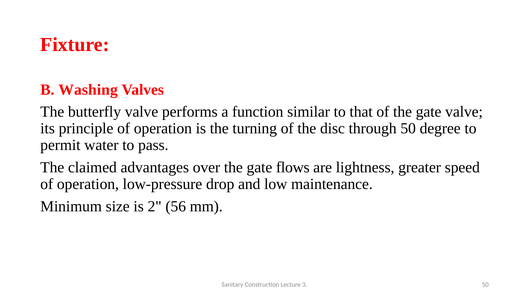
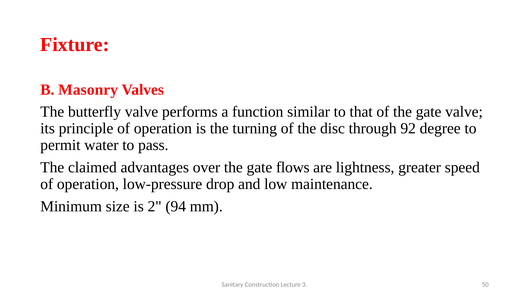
Washing: Washing -> Masonry (88, 89)
through 50: 50 -> 92 (408, 128)
56: 56 -> 94 (176, 206)
